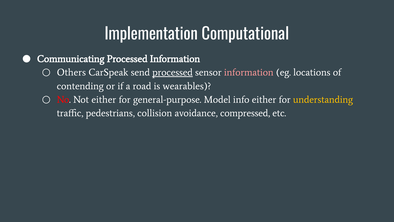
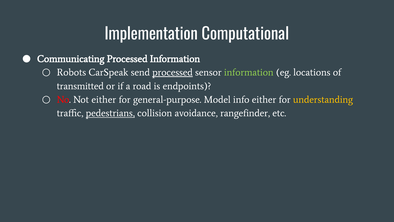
Others: Others -> Robots (71, 72)
information colour: pink -> light green (249, 72)
contending: contending -> transmitted (80, 86)
wearables: wearables -> endpoints (187, 86)
pedestrians underline: none -> present (110, 113)
compressed: compressed -> rangefinder (245, 113)
